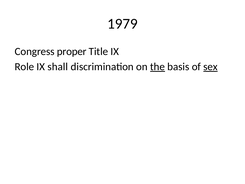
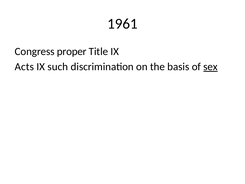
1979: 1979 -> 1961 (122, 24)
Role: Role -> Acts (24, 67)
shall: shall -> such (58, 67)
the underline: present -> none (157, 67)
